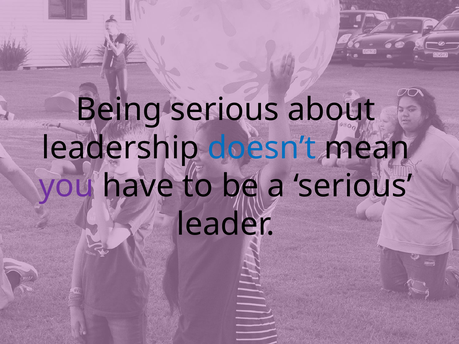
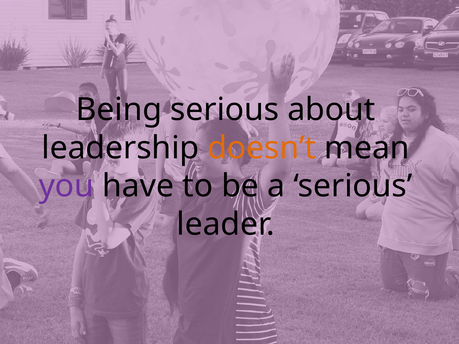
doesn’t colour: blue -> orange (262, 148)
